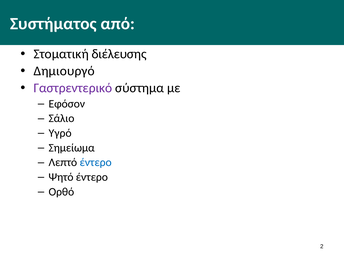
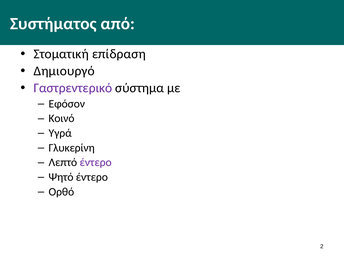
διέλευσης: διέλευσης -> επίδραση (119, 54)
Σάλιο: Σάλιο -> Κοινό (61, 118)
Υγρό: Υγρό -> Υγρά (60, 133)
Σημείωμα: Σημείωμα -> Γλυκερίνη (72, 148)
έντερο colour: blue -> purple (96, 162)
